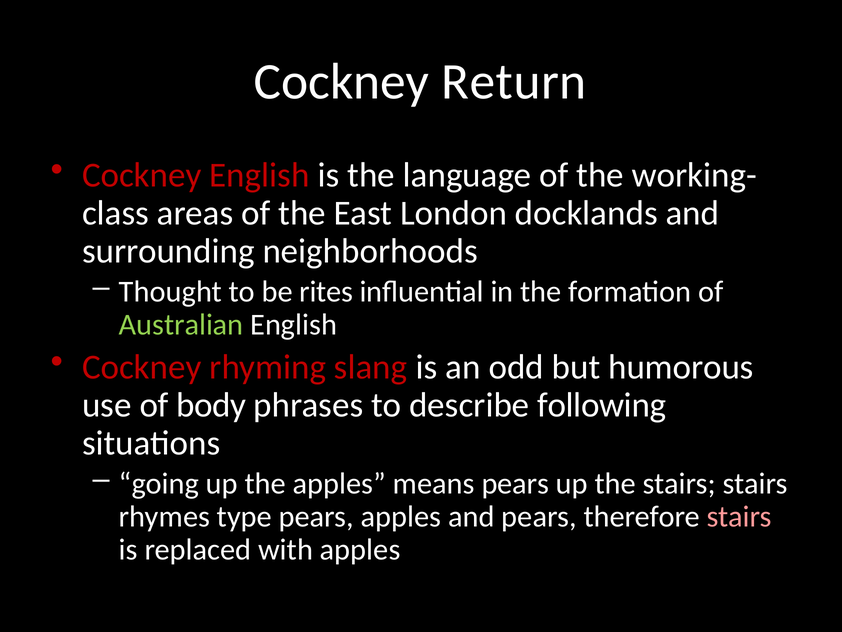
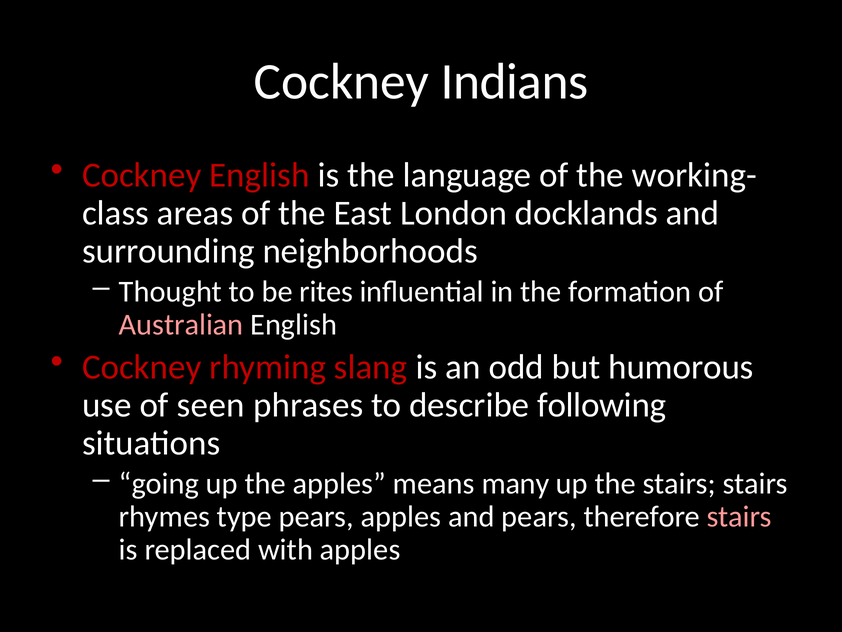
Return: Return -> Indians (514, 82)
Australian colour: light green -> pink (181, 324)
body: body -> seen (211, 405)
means pears: pears -> many (515, 483)
